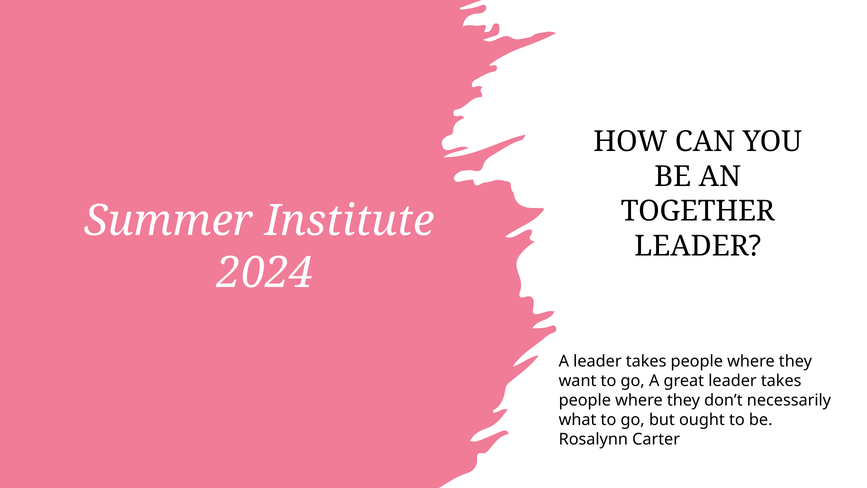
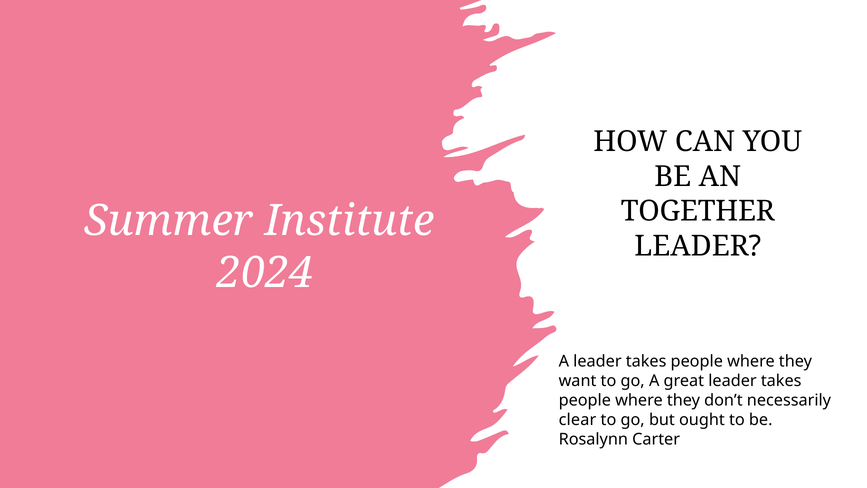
what: what -> clear (577, 420)
